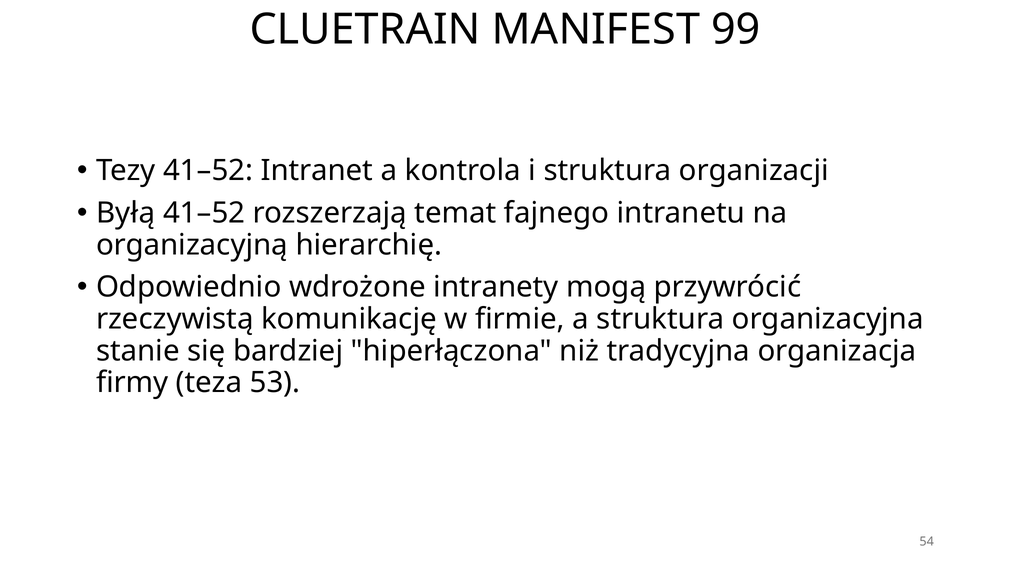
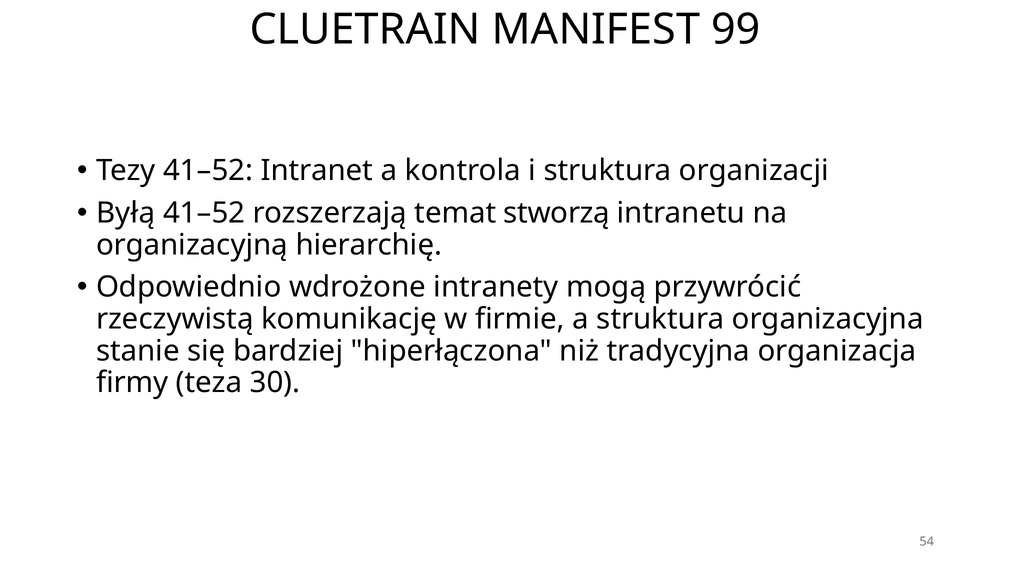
fajnego: fajnego -> stworzą (557, 213)
53: 53 -> 30 (275, 383)
